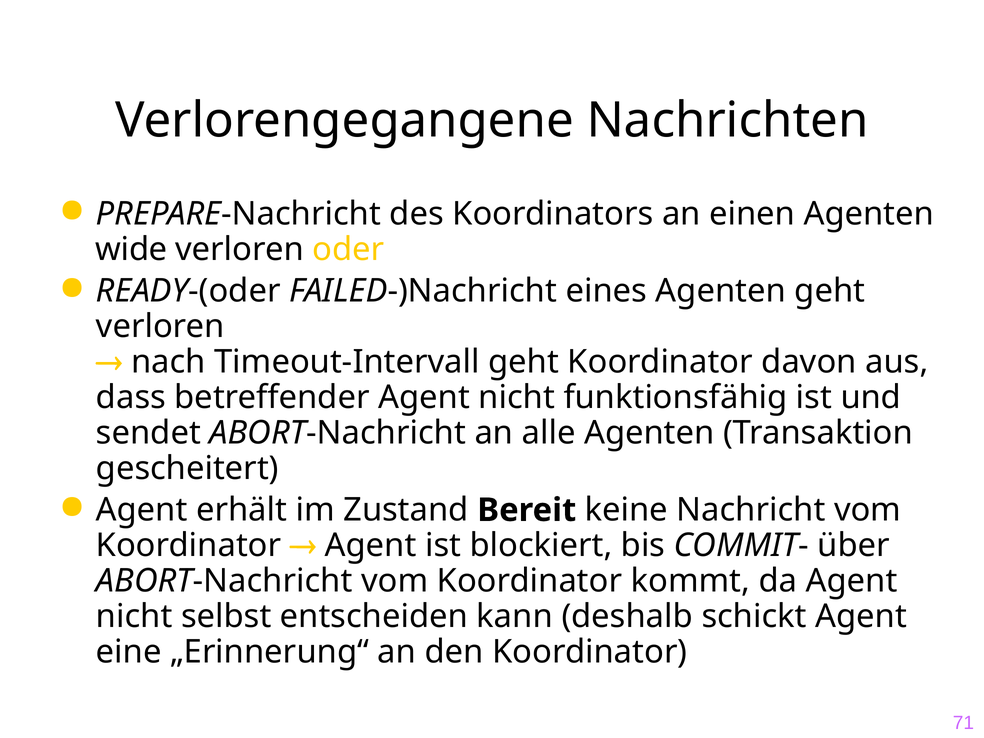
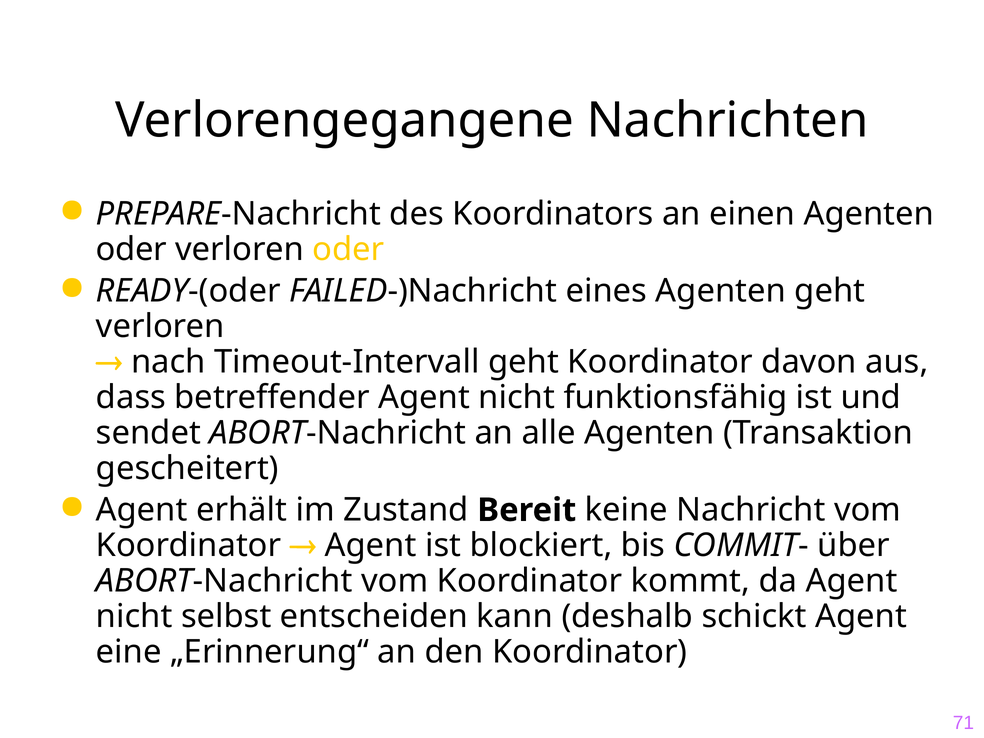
wide: wide -> oder (131, 249)
